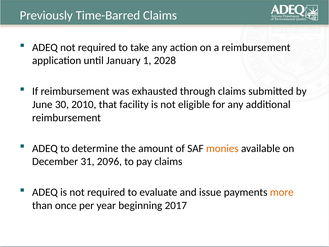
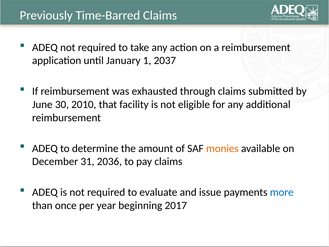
2028: 2028 -> 2037 (165, 61)
2096: 2096 -> 2036 (109, 161)
more colour: orange -> blue (282, 192)
